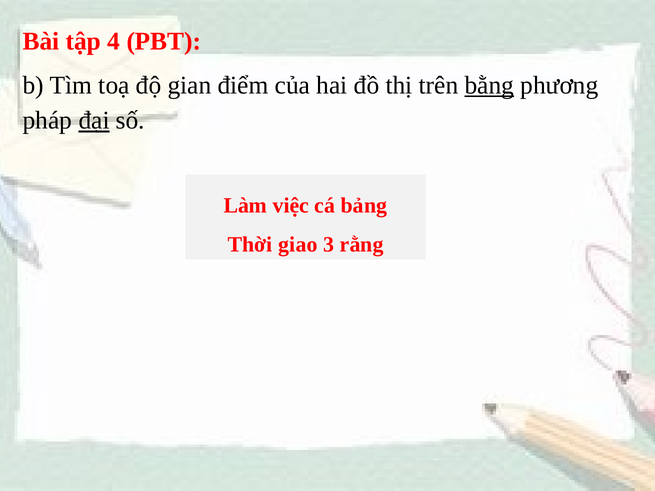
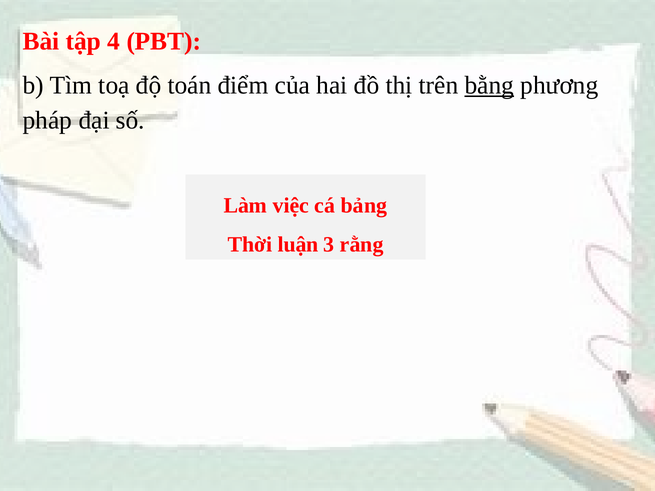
gian: gian -> toán (190, 85)
đại underline: present -> none (94, 121)
giao: giao -> luận (298, 245)
